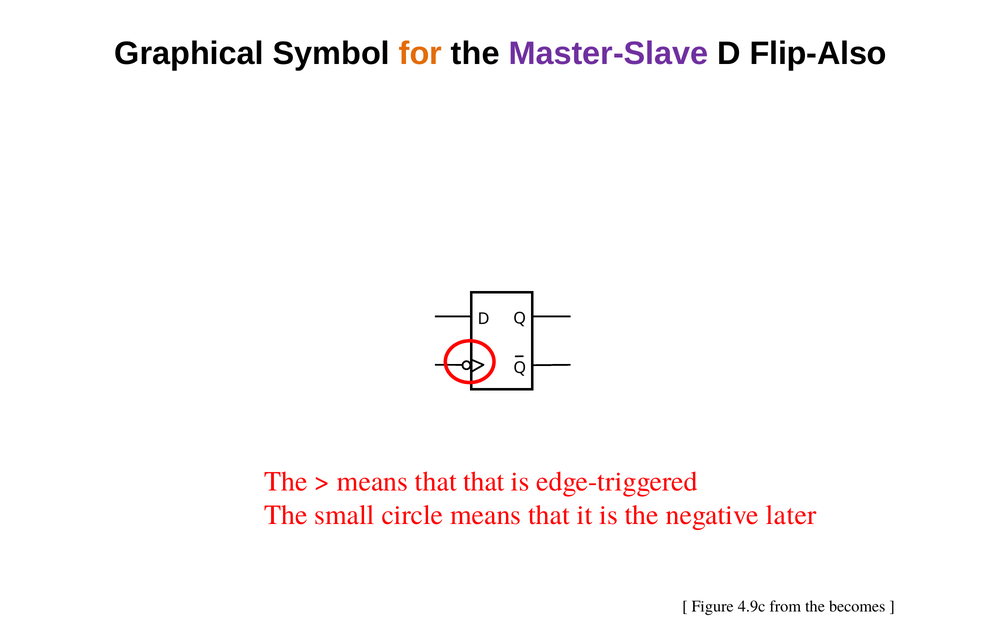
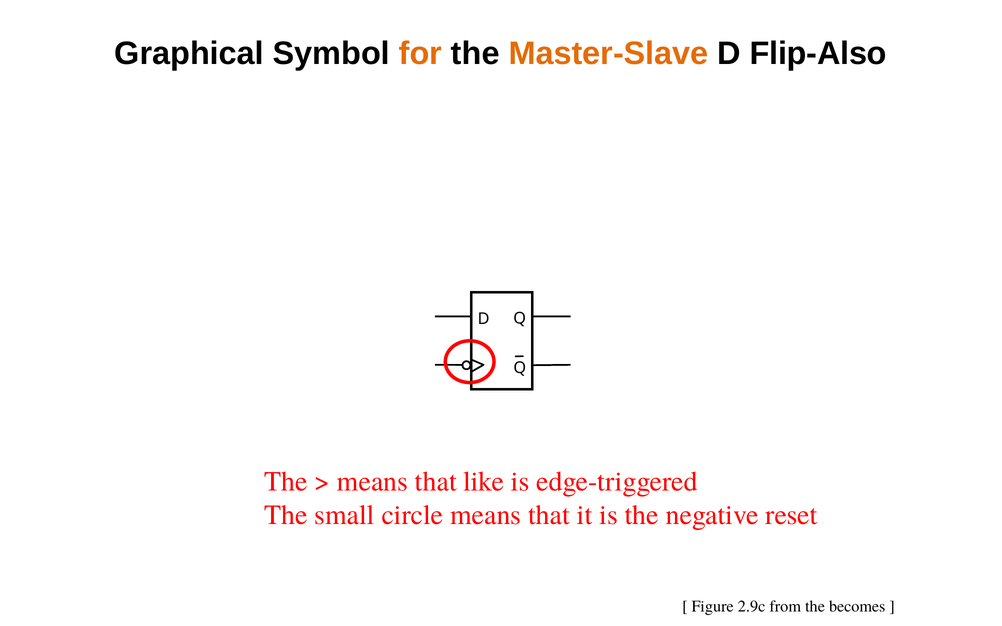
Master-Slave colour: purple -> orange (609, 54)
that that: that -> like (484, 482)
later: later -> reset (791, 515)
4.9c: 4.9c -> 2.9c (752, 606)
